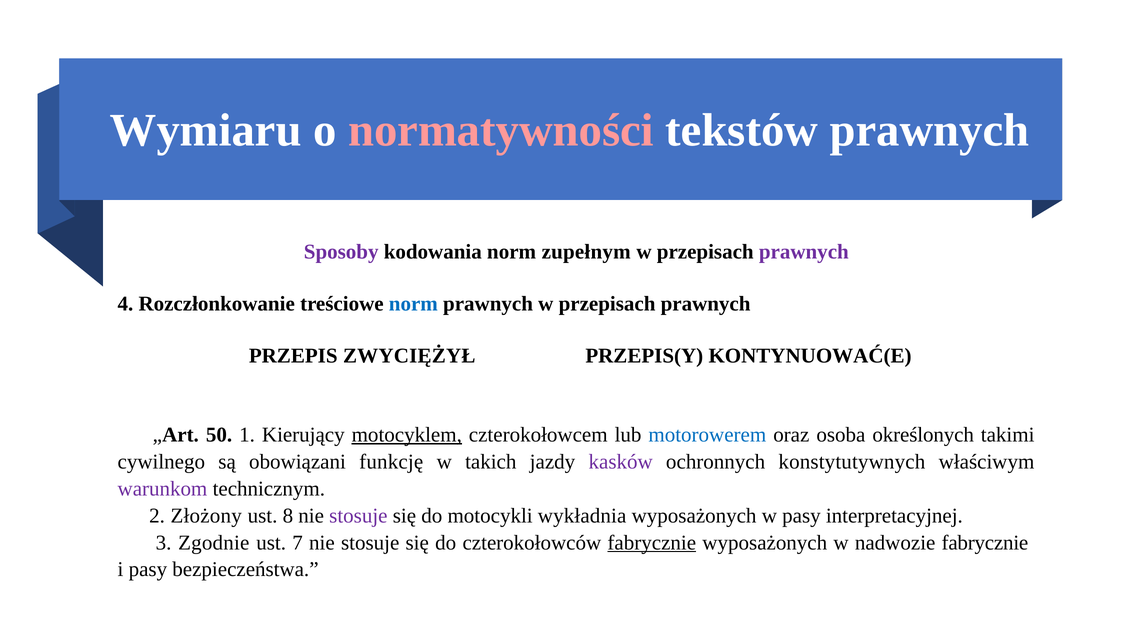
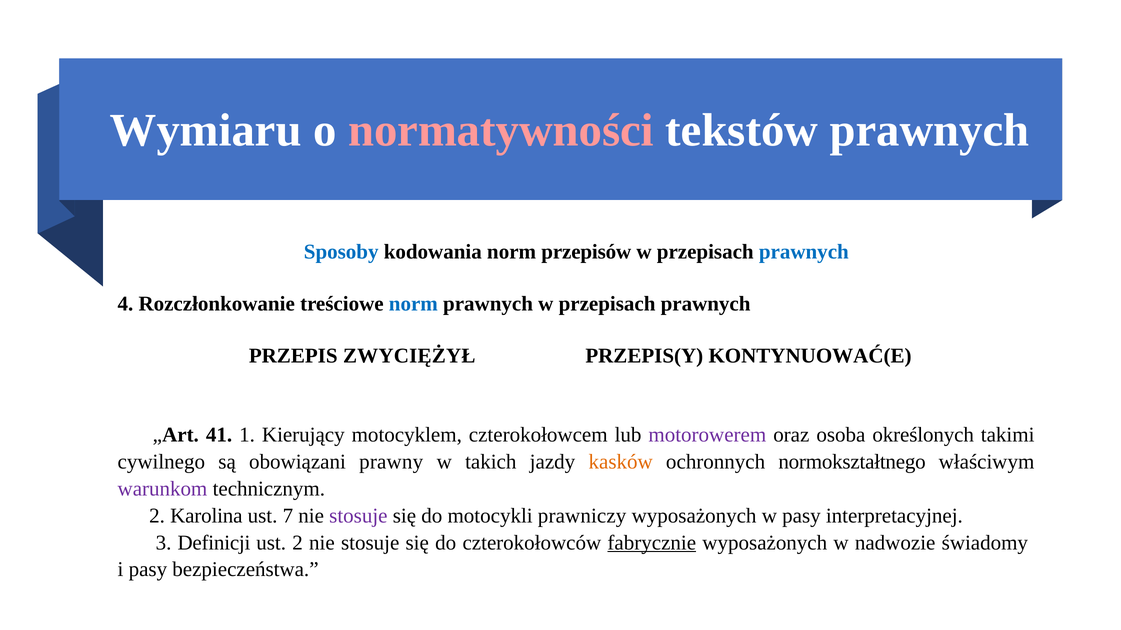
Sposoby colour: purple -> blue (341, 252)
zupełnym: zupełnym -> przepisów (586, 252)
prawnych colour: purple -> blue (804, 252)
50: 50 -> 41 (219, 435)
motocyklem underline: present -> none (407, 435)
motorowerem colour: blue -> purple (707, 435)
funkcję: funkcję -> prawny (391, 462)
kasków colour: purple -> orange (621, 462)
konstytutywnych: konstytutywnych -> normokształtnego (852, 462)
Złożony: Złożony -> Karolina (206, 516)
8: 8 -> 7 (288, 516)
wykładnia: wykładnia -> prawniczy (582, 516)
Zgodnie: Zgodnie -> Definicji (214, 543)
ust 7: 7 -> 2 (298, 543)
nadwozie fabrycznie: fabrycznie -> świadomy (985, 543)
